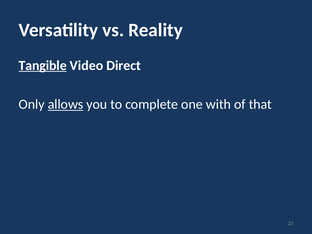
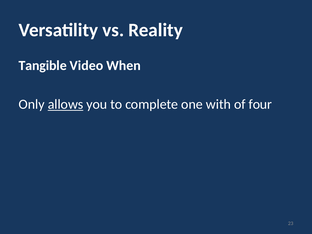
Tangible underline: present -> none (43, 65)
Direct: Direct -> When (124, 65)
that: that -> four (260, 104)
